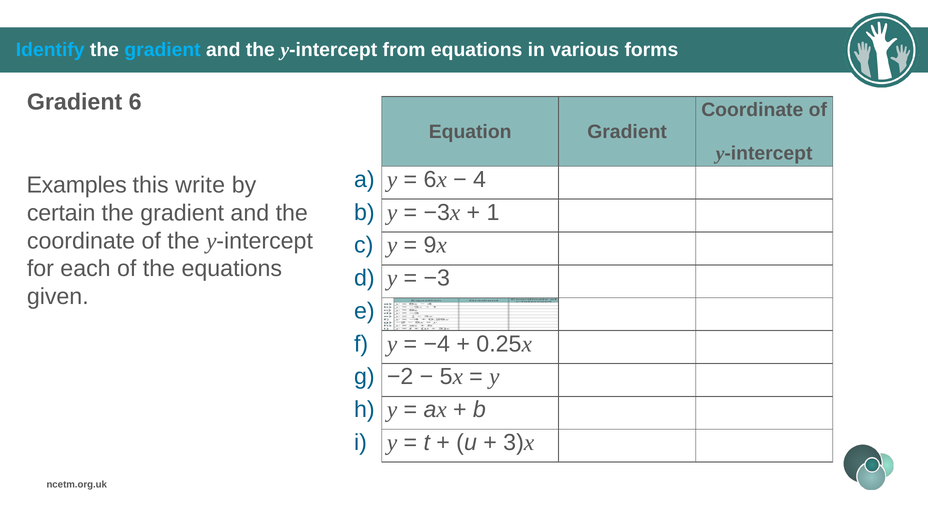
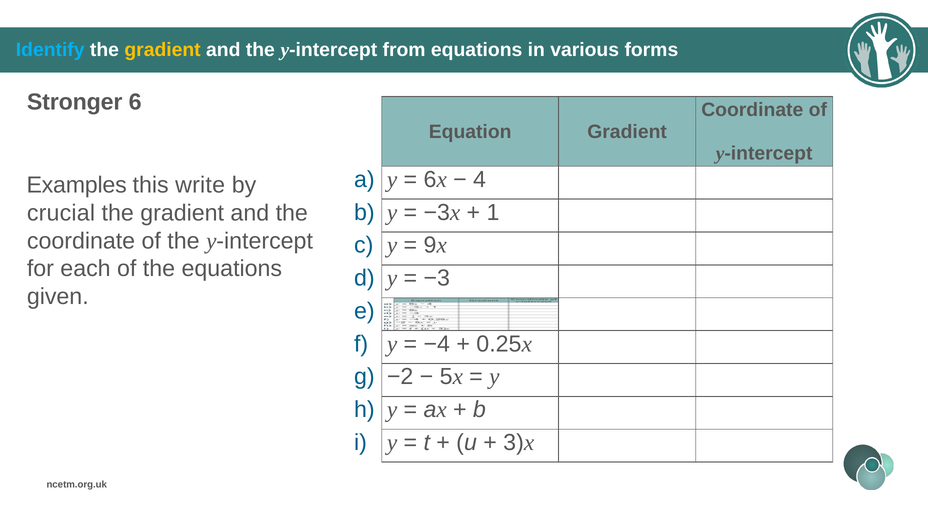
gradient colour: light blue -> yellow (163, 50)
Gradient: Gradient -> Stronger (75, 102)
certain: certain -> crucial (61, 213)
